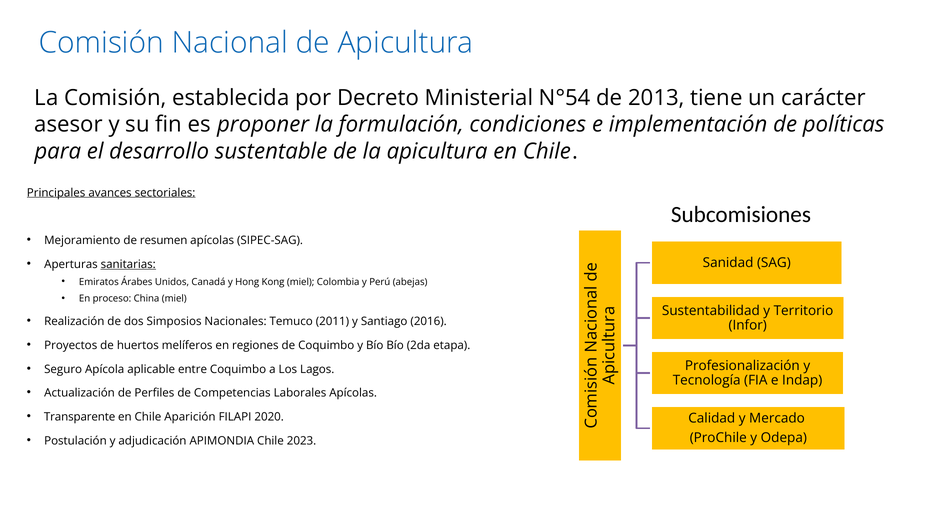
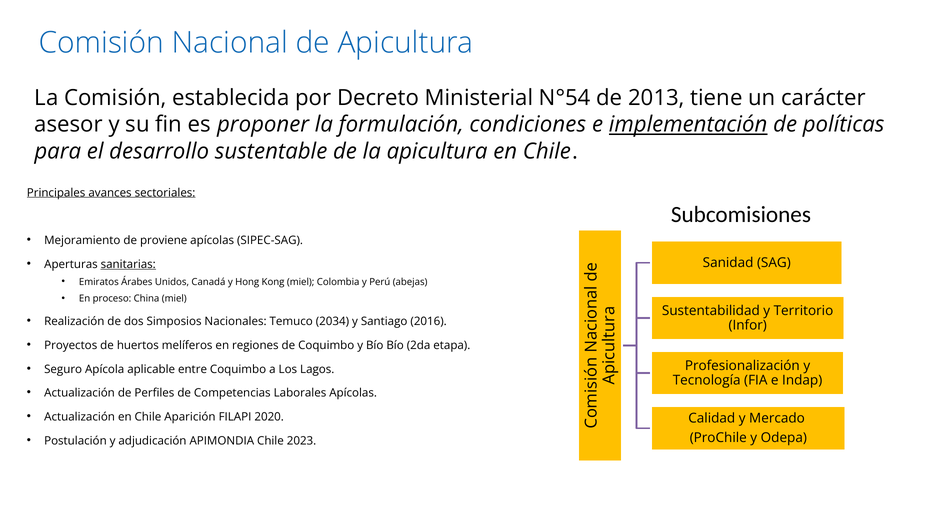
implementación underline: none -> present (688, 125)
resumen: resumen -> proviene (164, 240)
2011: 2011 -> 2034 (332, 321)
Transparente: Transparente -> Actualización (80, 417)
